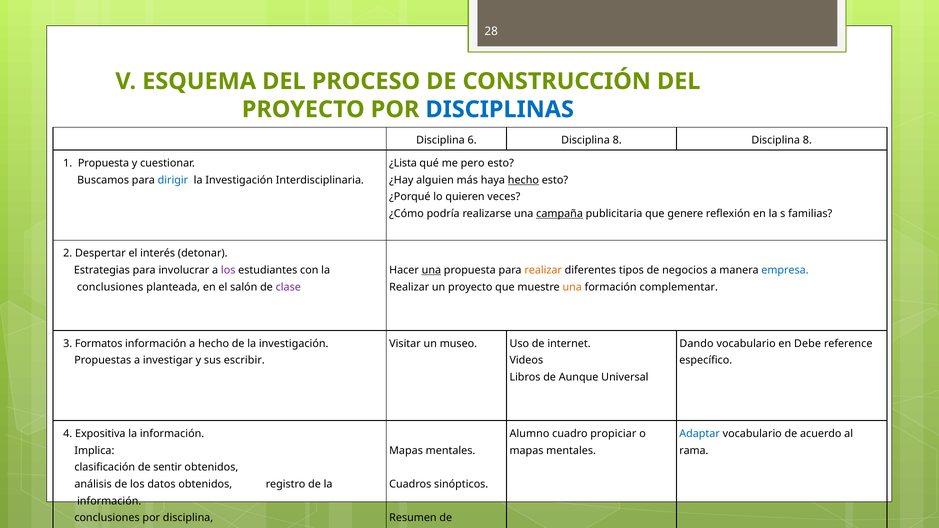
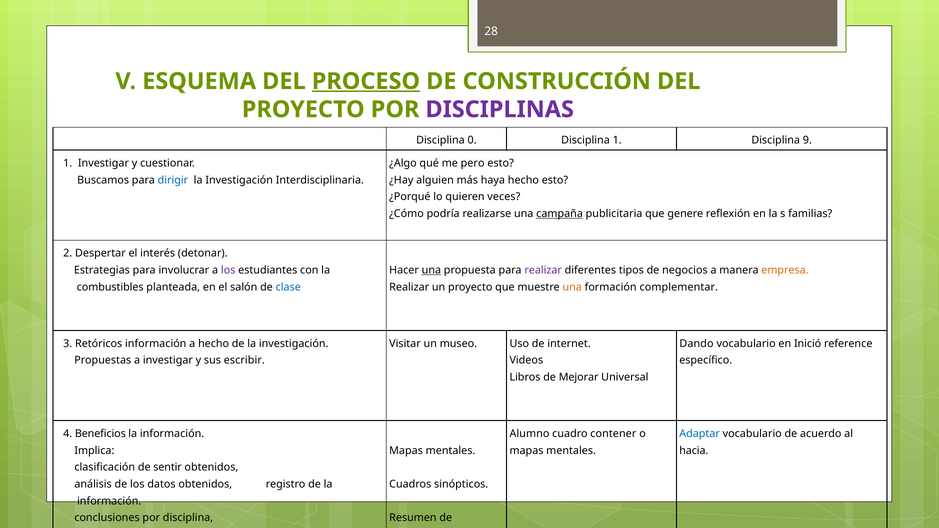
PROCESO underline: none -> present (366, 81)
DISCIPLINAS colour: blue -> purple (500, 109)
6: 6 -> 0 (472, 140)
8: 8 -> 1 (617, 140)
8: 8 -> 9 (807, 140)
1 Propuesta: Propuesta -> Investigar (103, 163)
¿Lista: ¿Lista -> ¿Algo (403, 163)
hecho underline: present -> none (523, 180)
realizar colour: orange -> purple (543, 270)
empresa colour: blue -> orange (785, 270)
conclusiones: conclusiones -> combustibles (110, 287)
clase colour: purple -> blue (288, 287)
Formatos: Formatos -> Retóricos (99, 344)
Debe: Debe -> Inició (808, 344)
Aunque: Aunque -> Mejorar (579, 377)
Expositiva: Expositiva -> Beneficios (100, 434)
propiciar: propiciar -> contener (613, 434)
rama: rama -> hacia (694, 451)
